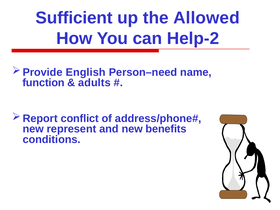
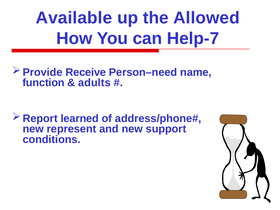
Sufficient: Sufficient -> Available (74, 18)
Help-2: Help-2 -> Help-7 (193, 38)
English: English -> Receive (86, 72)
ends: ends -> then (76, 106)
conflict: conflict -> learned (80, 119)
benefits: benefits -> support (166, 129)
